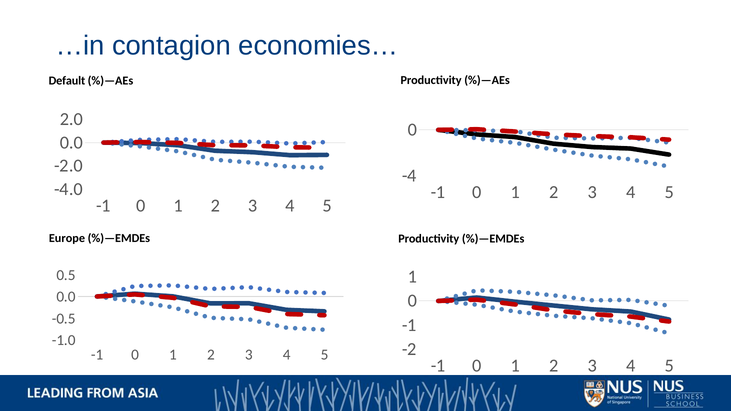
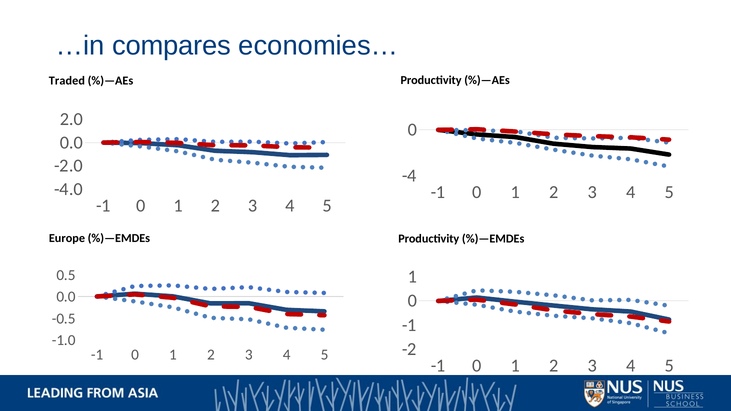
contagion: contagion -> compares (172, 46)
Default: Default -> Traded (67, 81)
